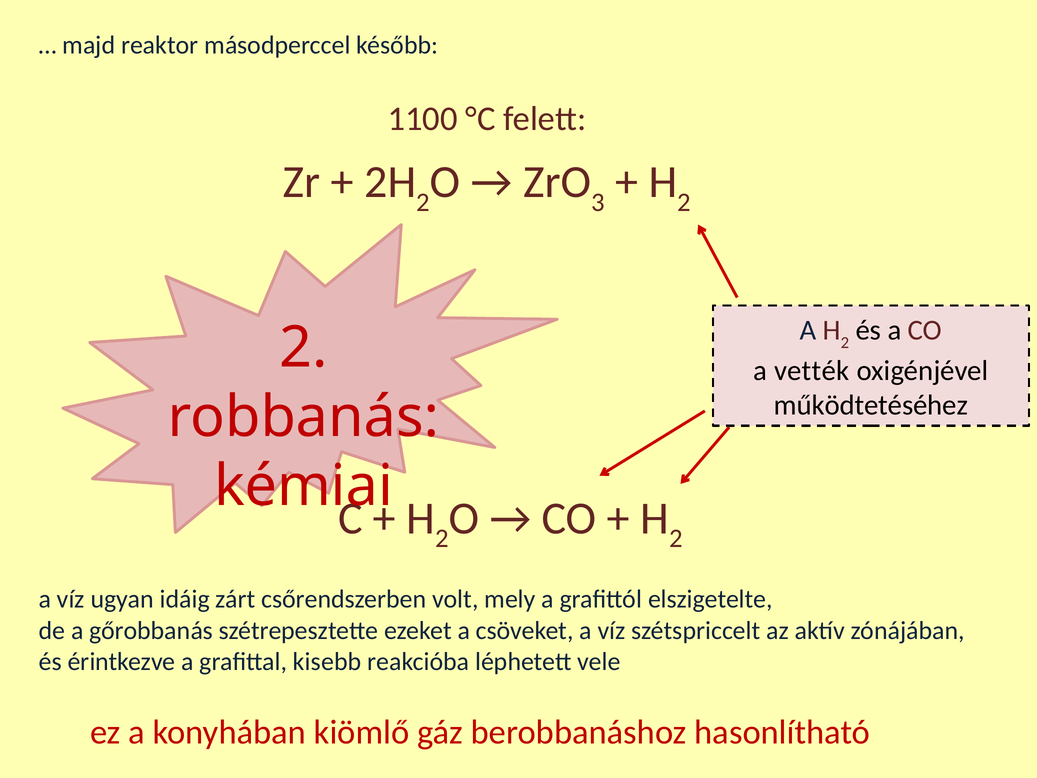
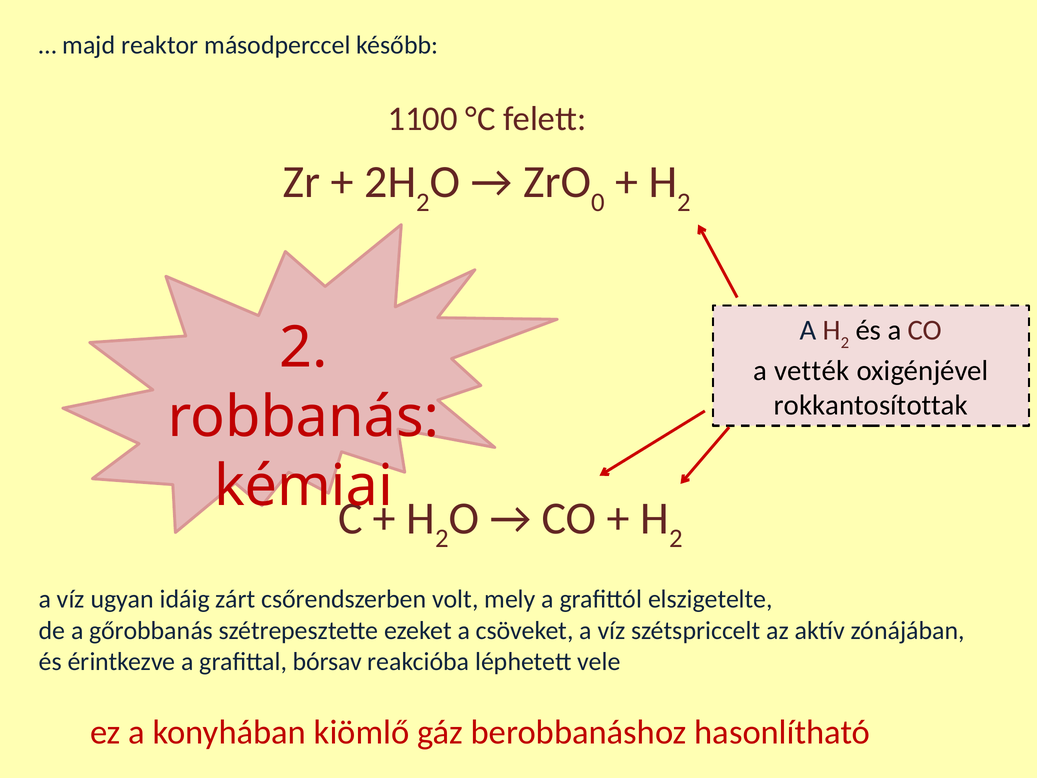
3: 3 -> 0 (598, 202)
működtetéséhez: működtetéséhez -> rokkantosítottak (871, 405)
kisebb: kisebb -> bórsav (327, 661)
